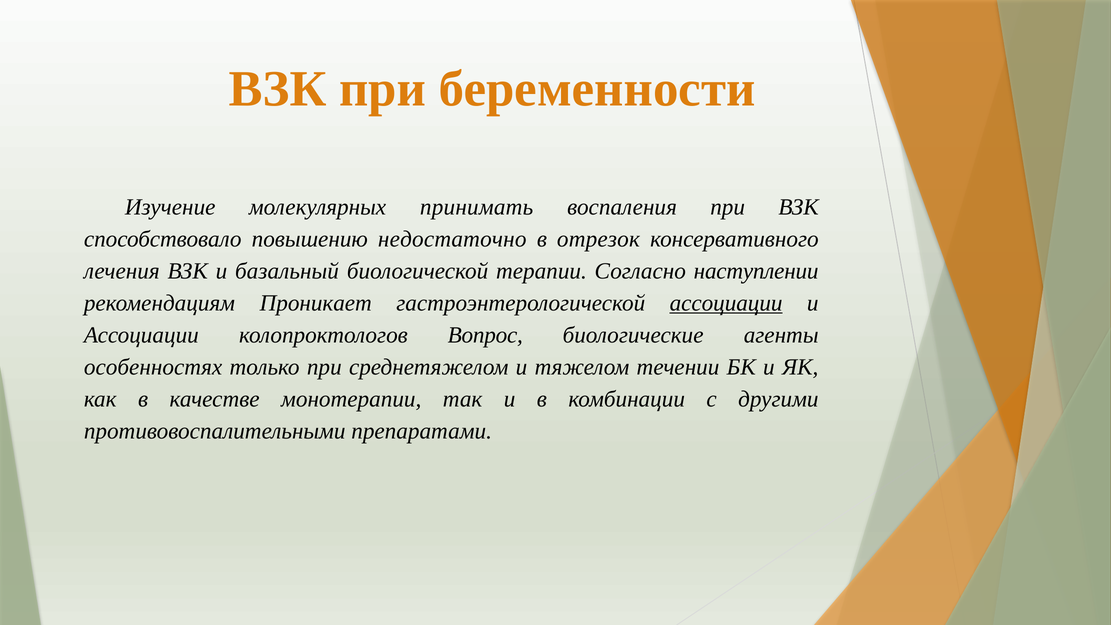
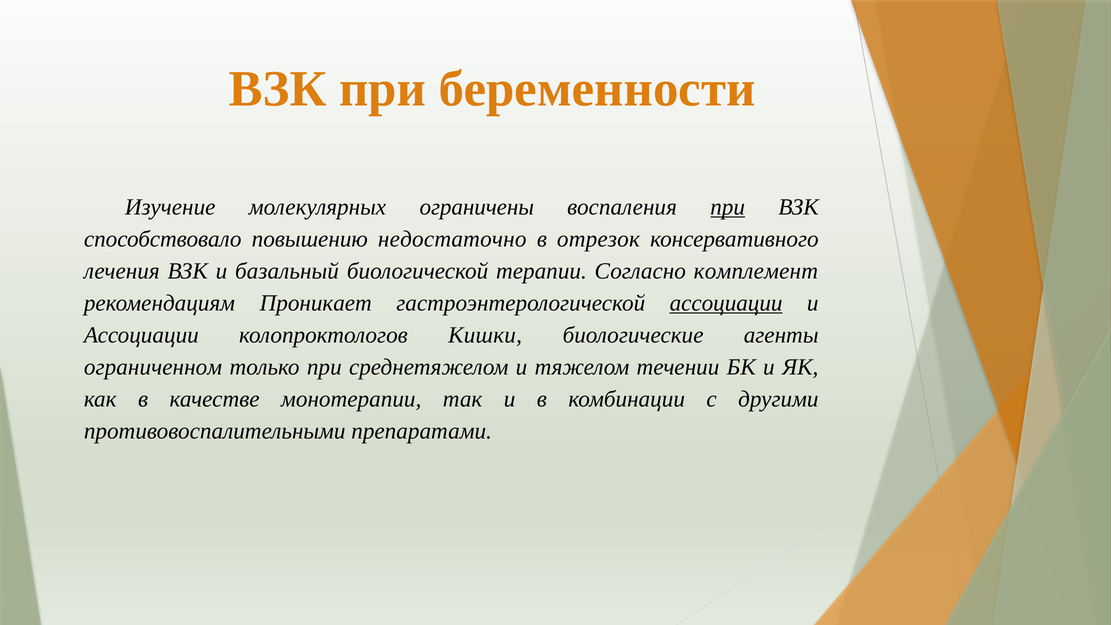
принимать: принимать -> ограничены (477, 207)
при underline: none -> present (728, 207)
наступлении: наступлении -> комплемент (756, 271)
Вопрос: Вопрос -> Кишки (485, 335)
особенностях: особенностях -> ограниченном (153, 367)
